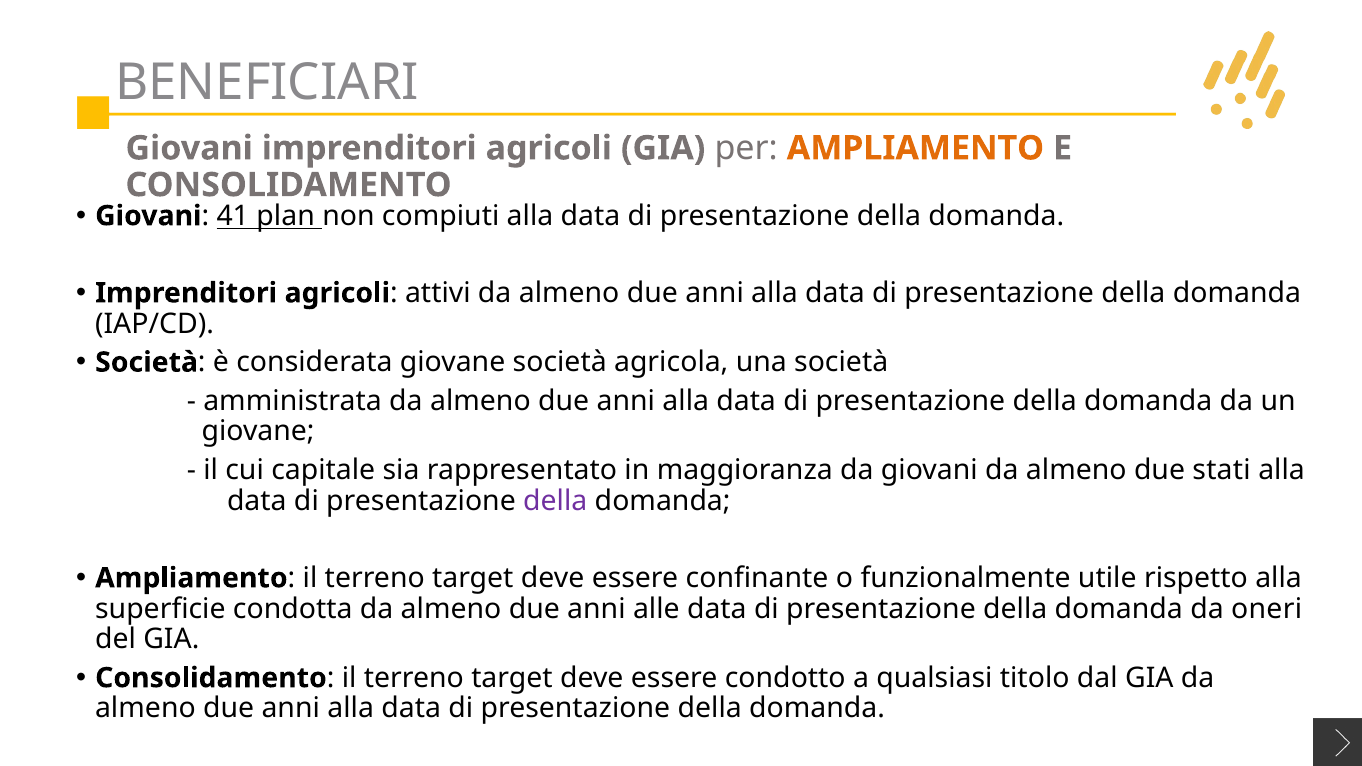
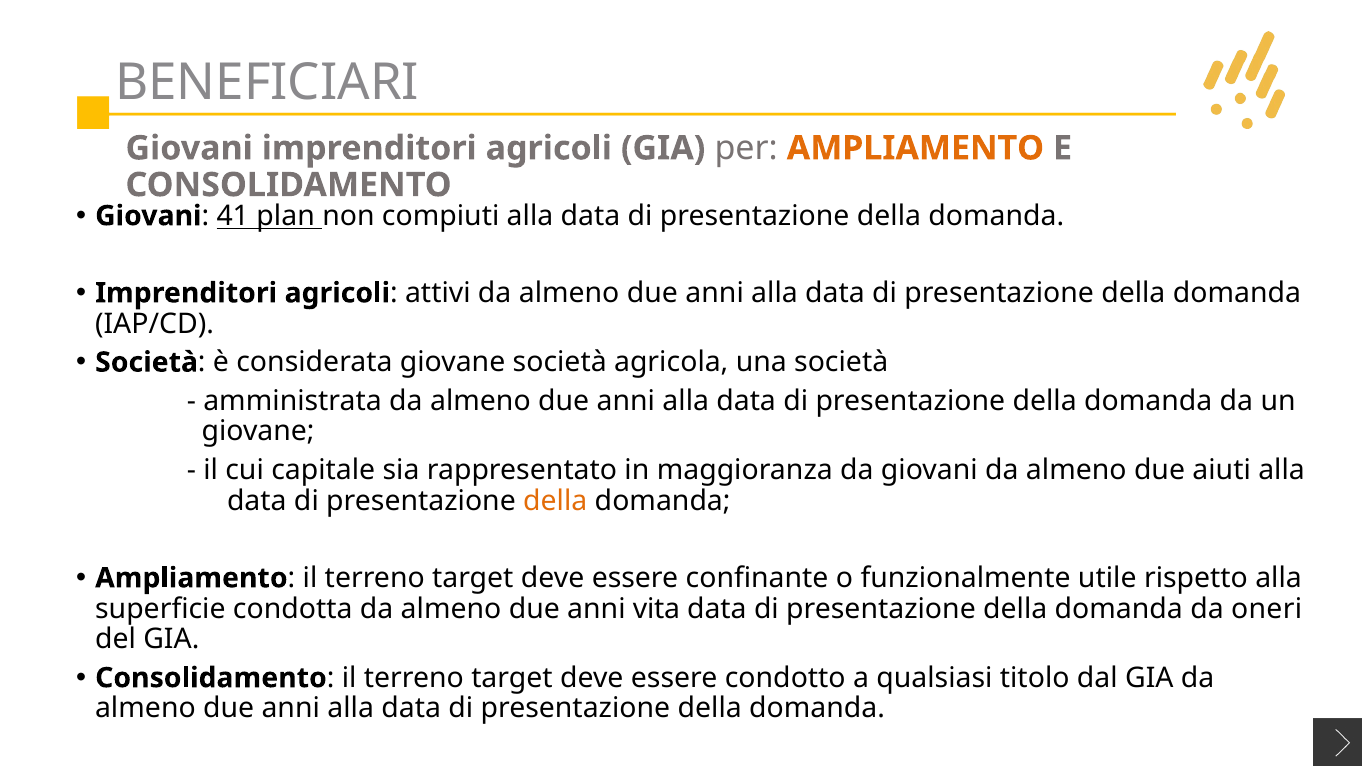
stati: stati -> aiuti (1222, 470)
della colour: purple -> orange (555, 501)
alle: alle -> vita (656, 609)
